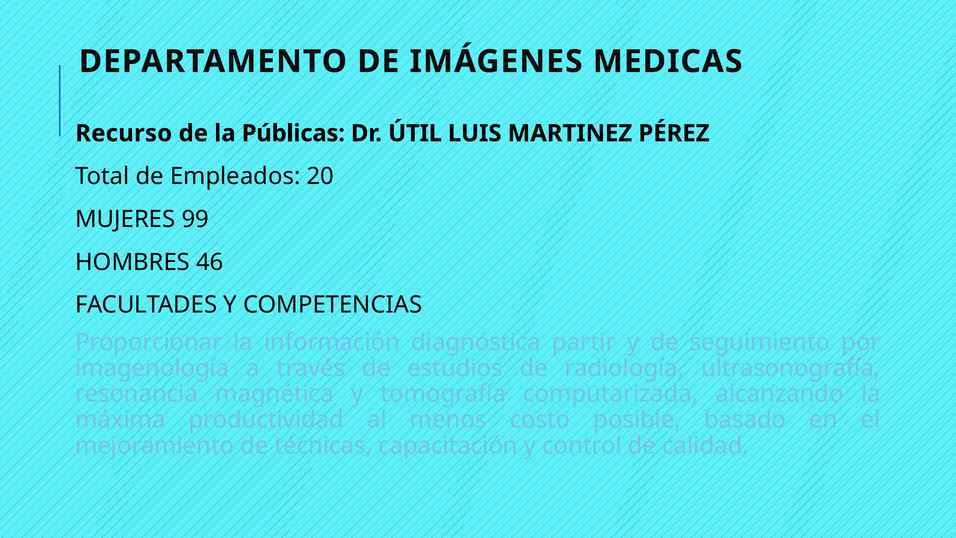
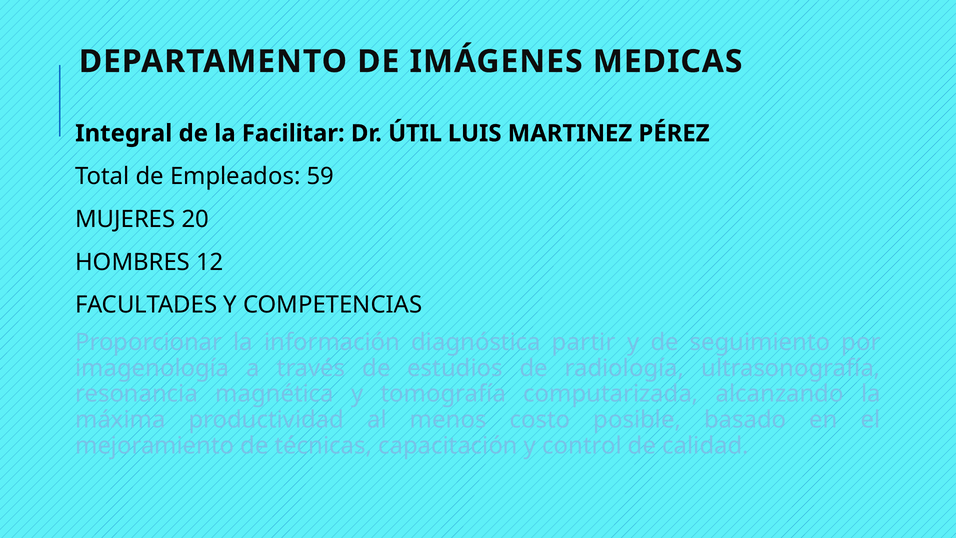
Recurso: Recurso -> Integral (124, 133)
Públicas: Públicas -> Facilitar (293, 133)
20: 20 -> 59 (320, 176)
99: 99 -> 20 (195, 219)
46: 46 -> 12 (210, 262)
